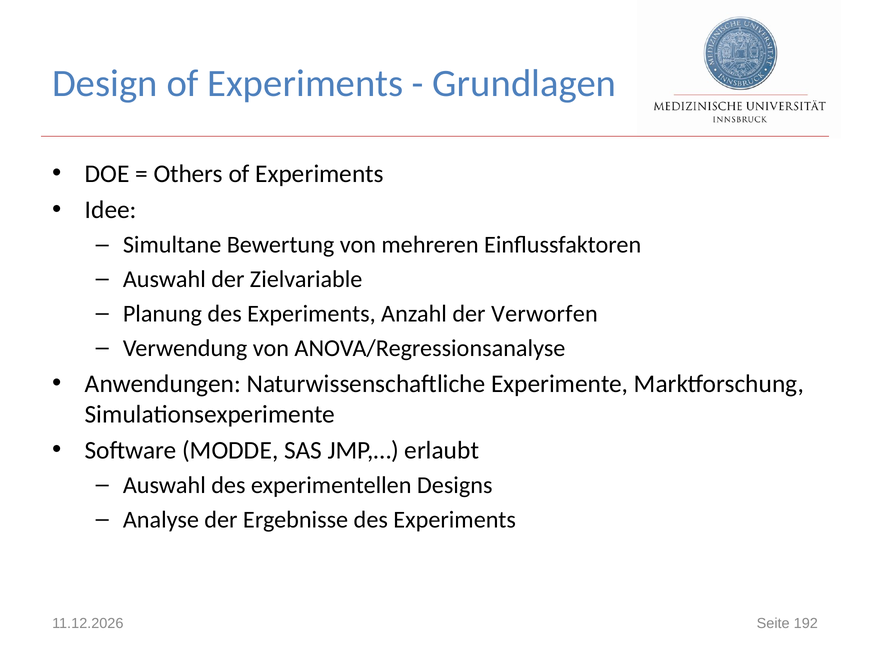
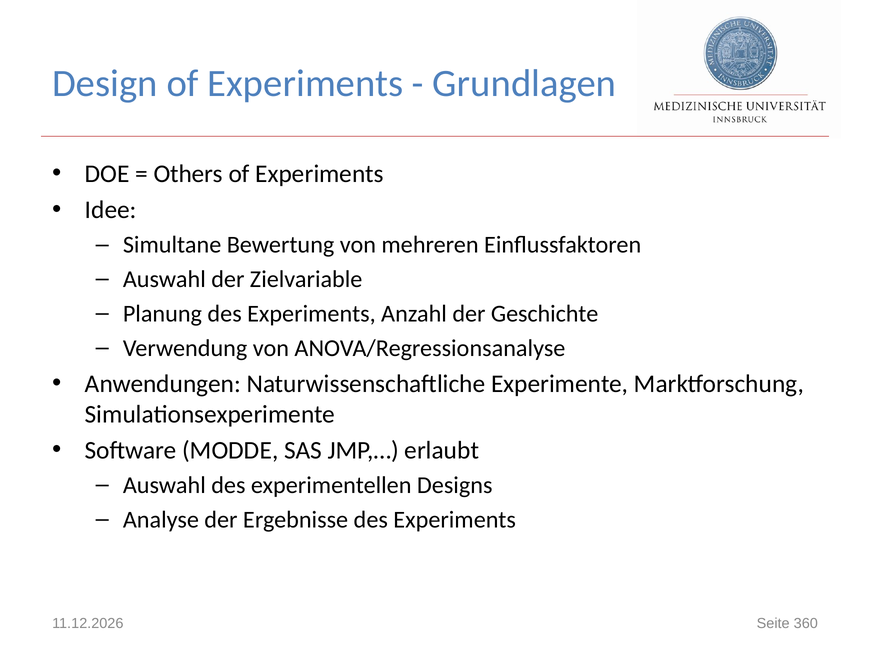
Verworfen: Verworfen -> Geschichte (545, 313)
192: 192 -> 360 (806, 623)
